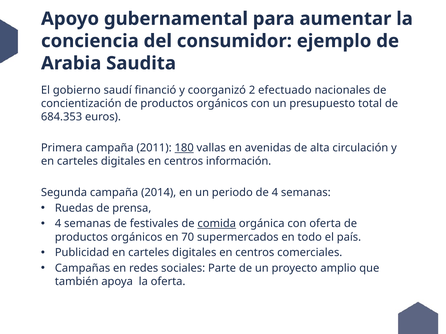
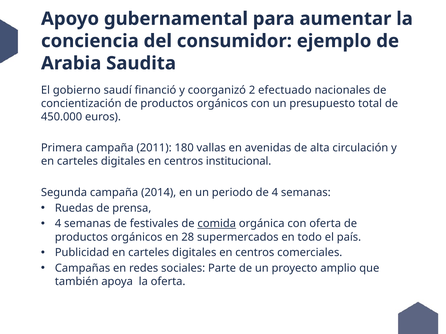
684.353: 684.353 -> 450.000 (62, 117)
180 underline: present -> none (184, 148)
información: información -> institucional (239, 162)
70: 70 -> 28 (188, 237)
